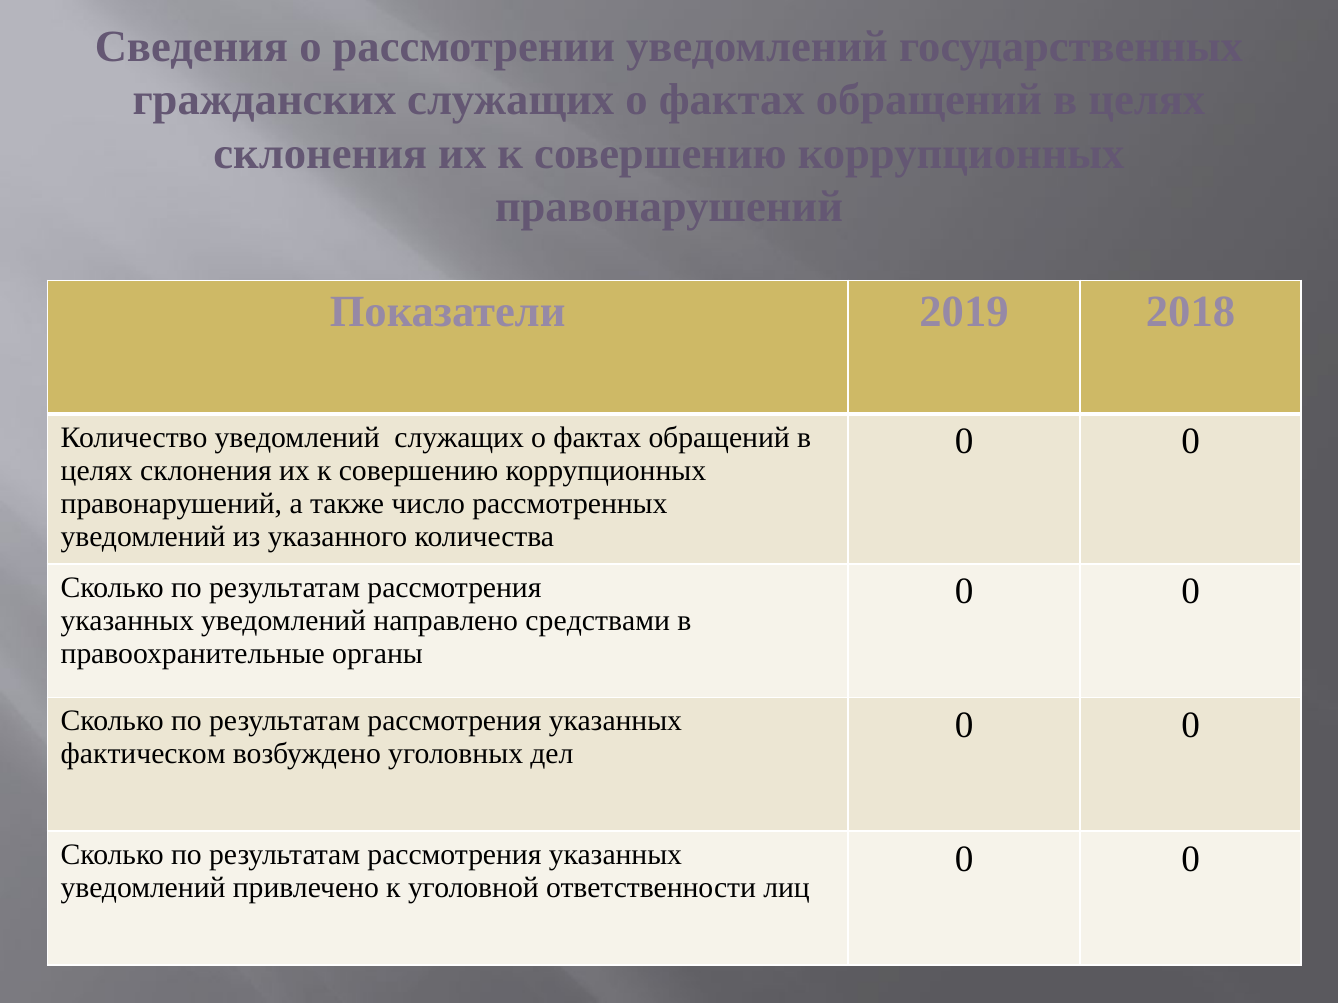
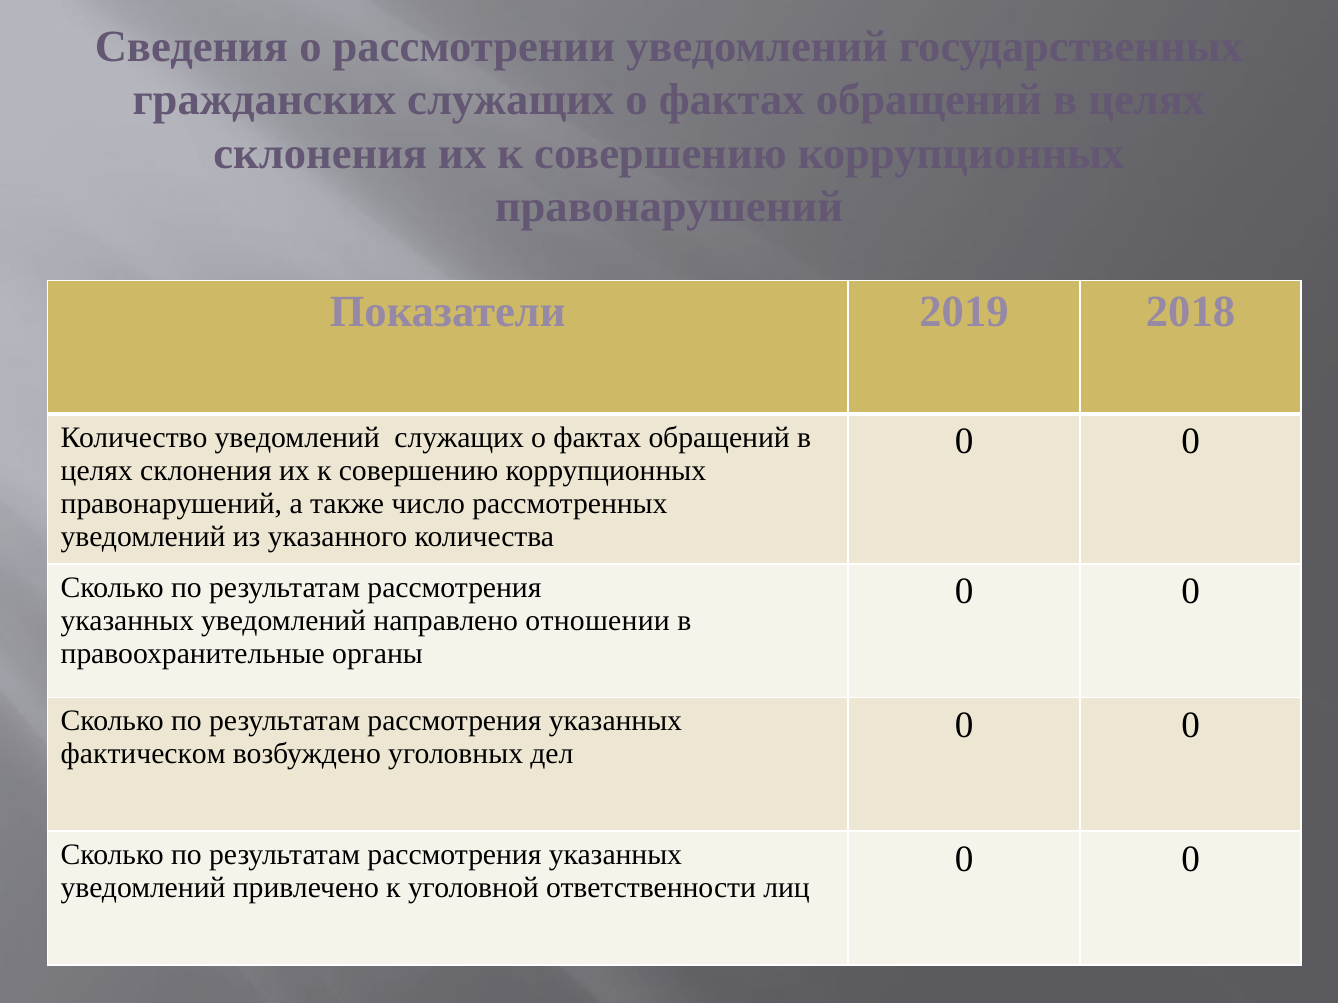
средствами: средствами -> отношении (598, 621)
